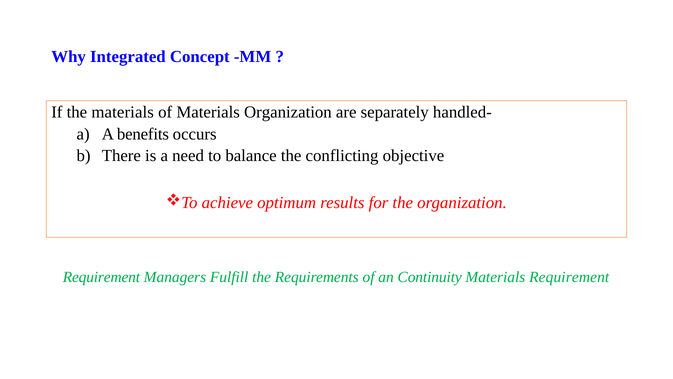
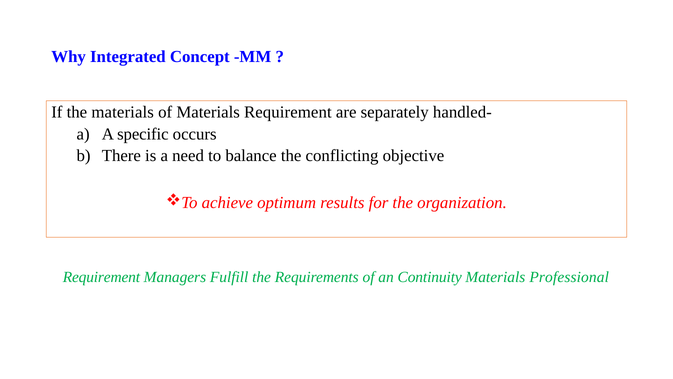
Materials Organization: Organization -> Requirement (288, 112)
benefits: benefits -> specific (143, 134)
Materials Requirement: Requirement -> Professional (569, 277)
